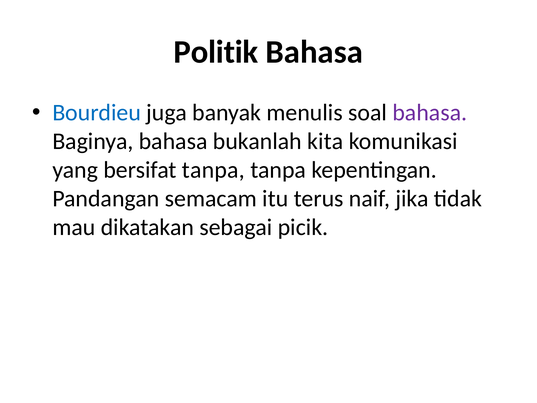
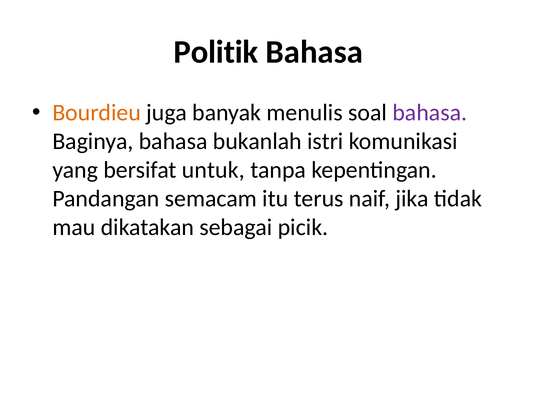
Bourdieu colour: blue -> orange (97, 113)
kita: kita -> istri (325, 141)
bersifat tanpa: tanpa -> untuk (213, 170)
